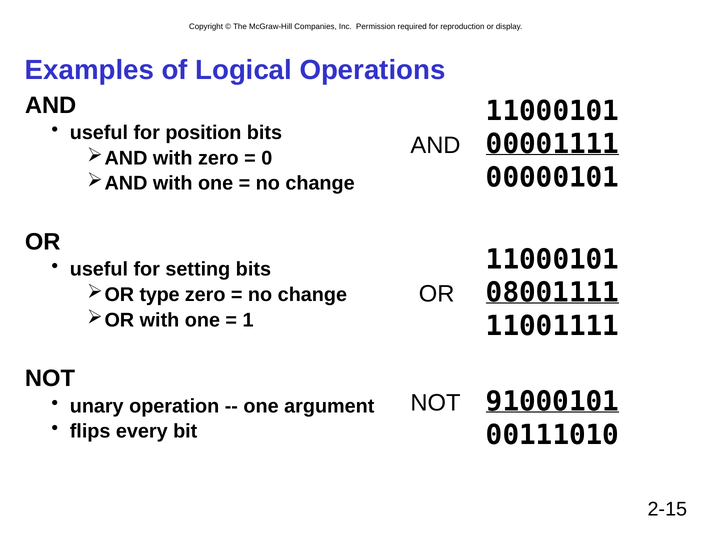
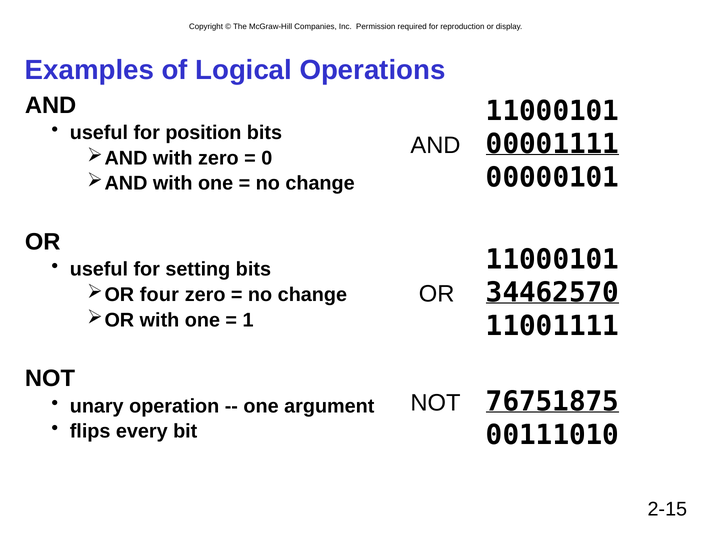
08001111: 08001111 -> 34462570 (553, 293)
type: type -> four (159, 295)
91000101: 91000101 -> 76751875 (553, 402)
